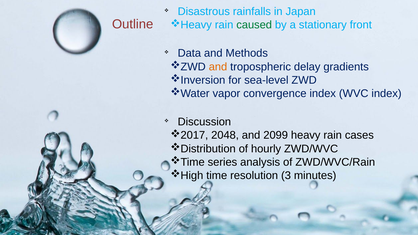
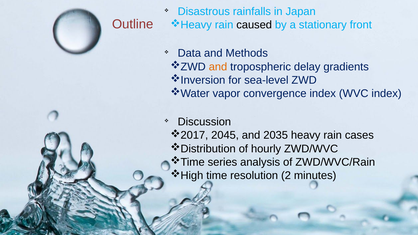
caused colour: green -> black (254, 25)
2048: 2048 -> 2045 (225, 135)
2099: 2099 -> 2035 (276, 135)
3: 3 -> 2 (286, 176)
